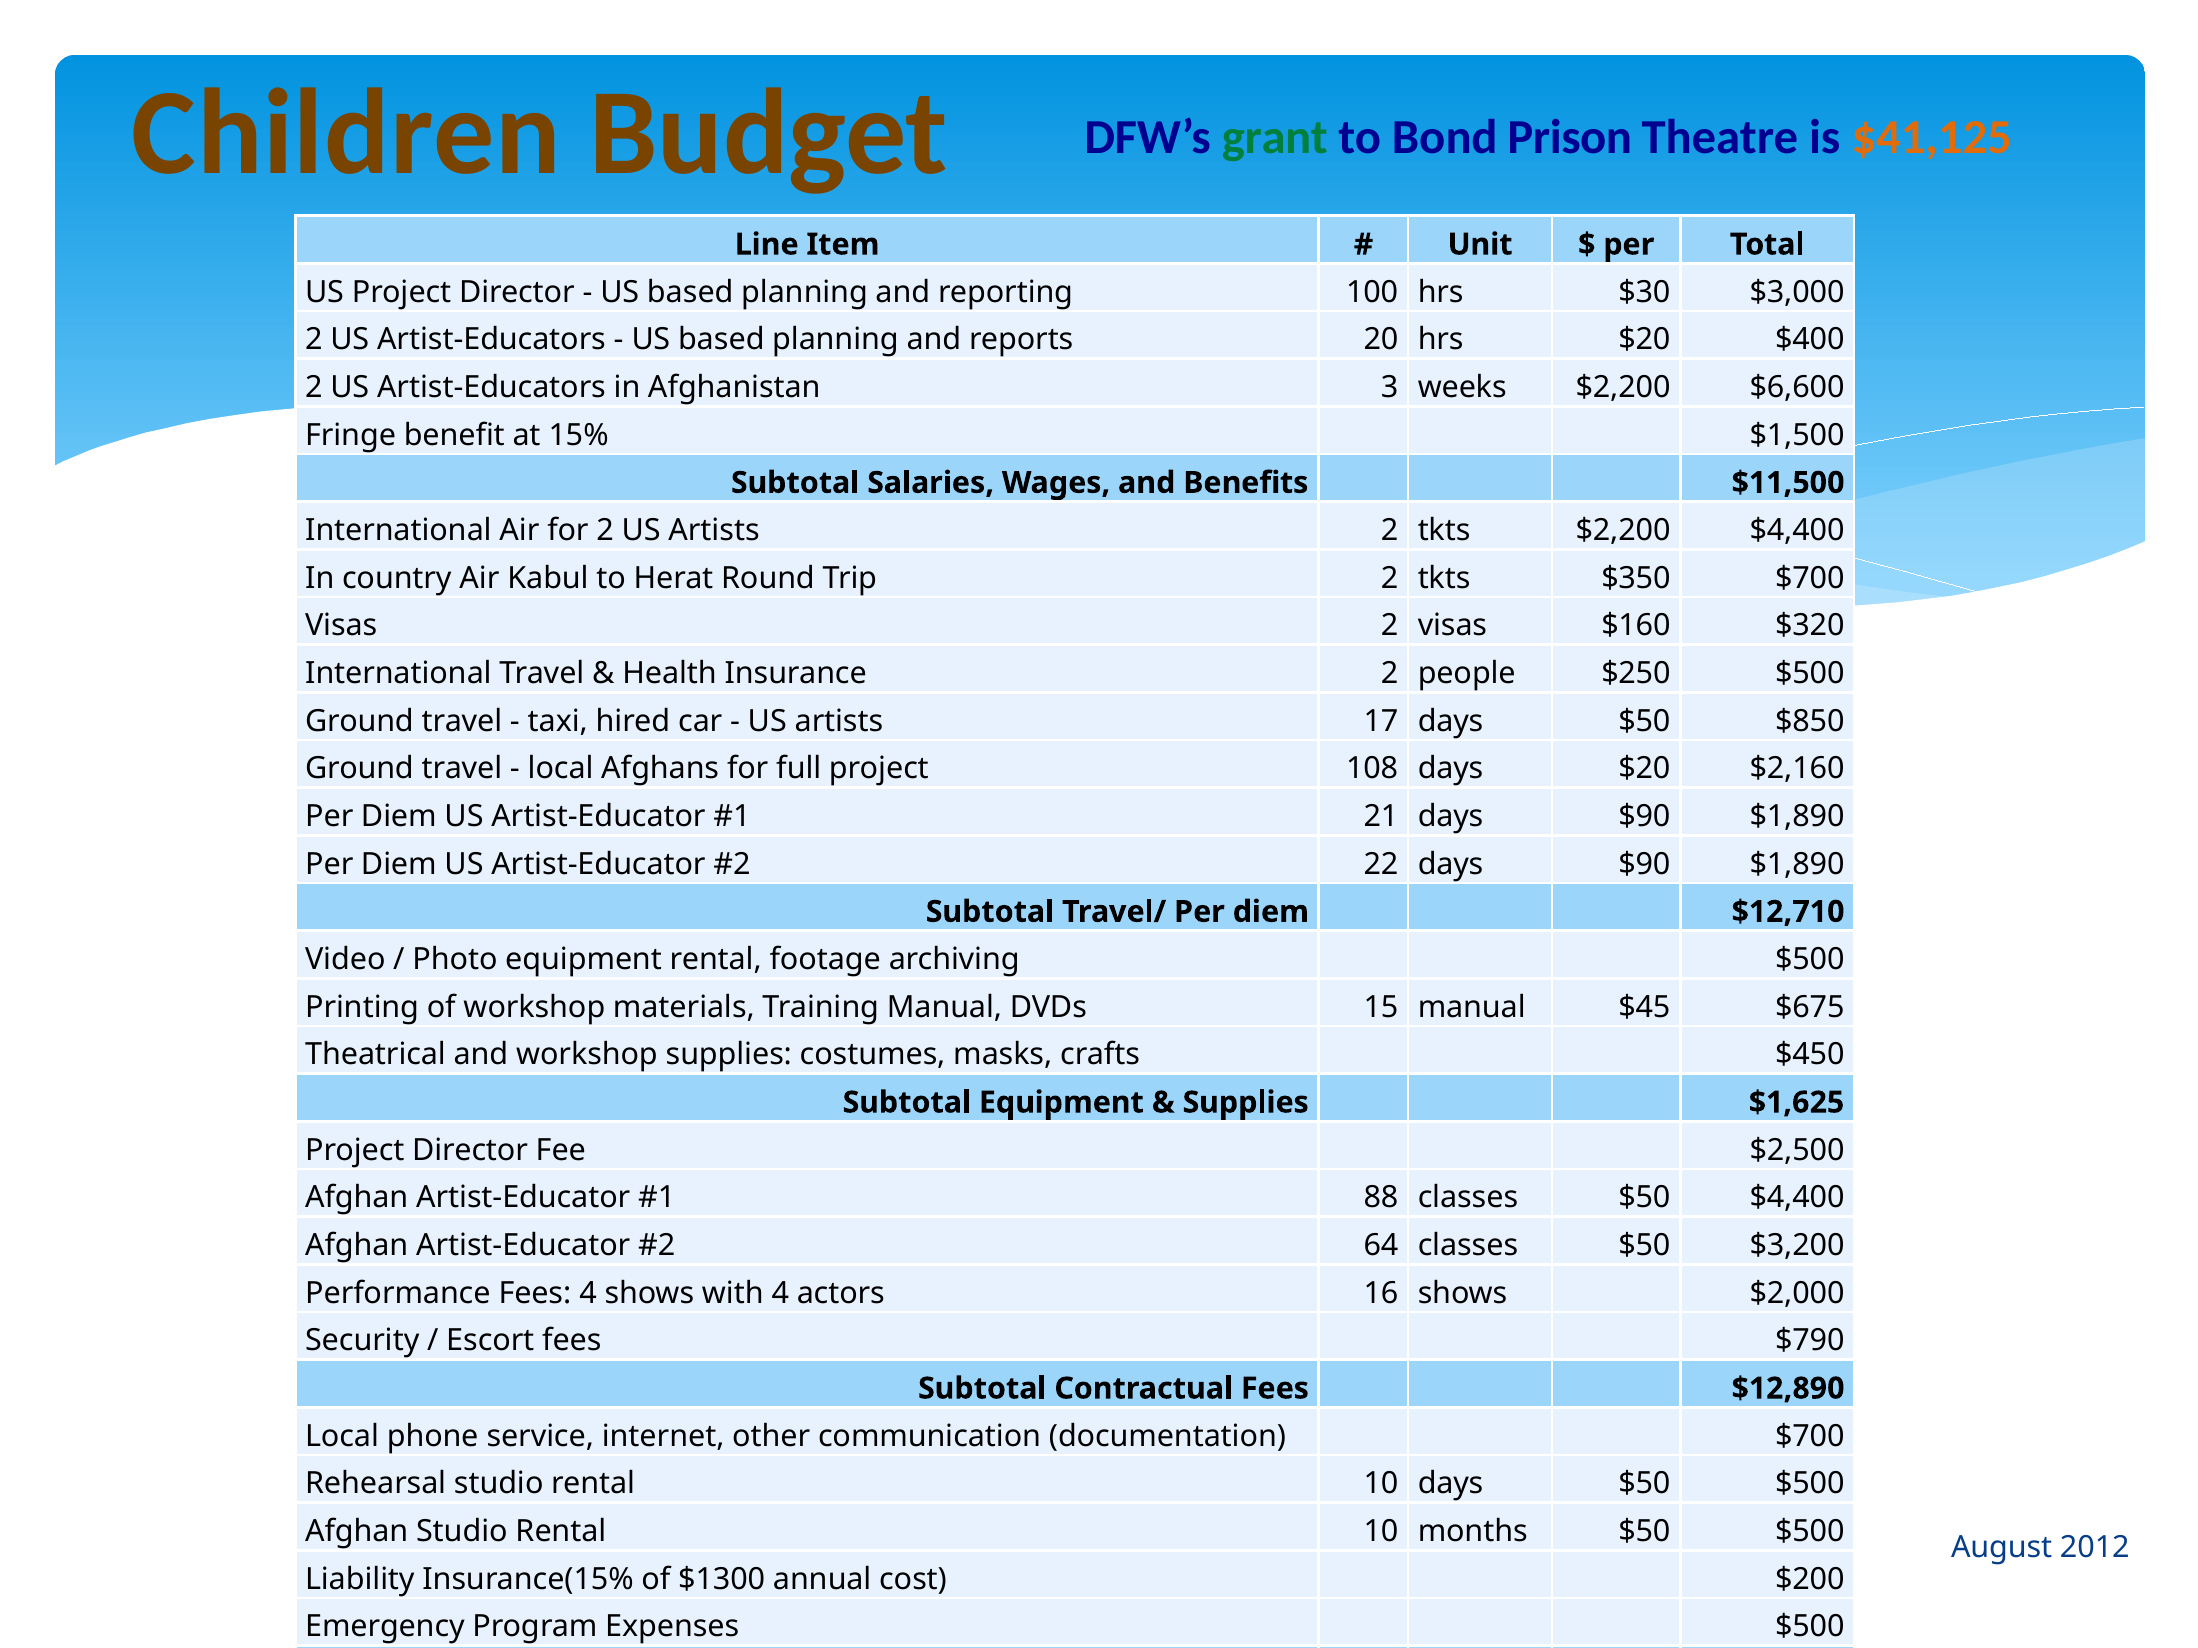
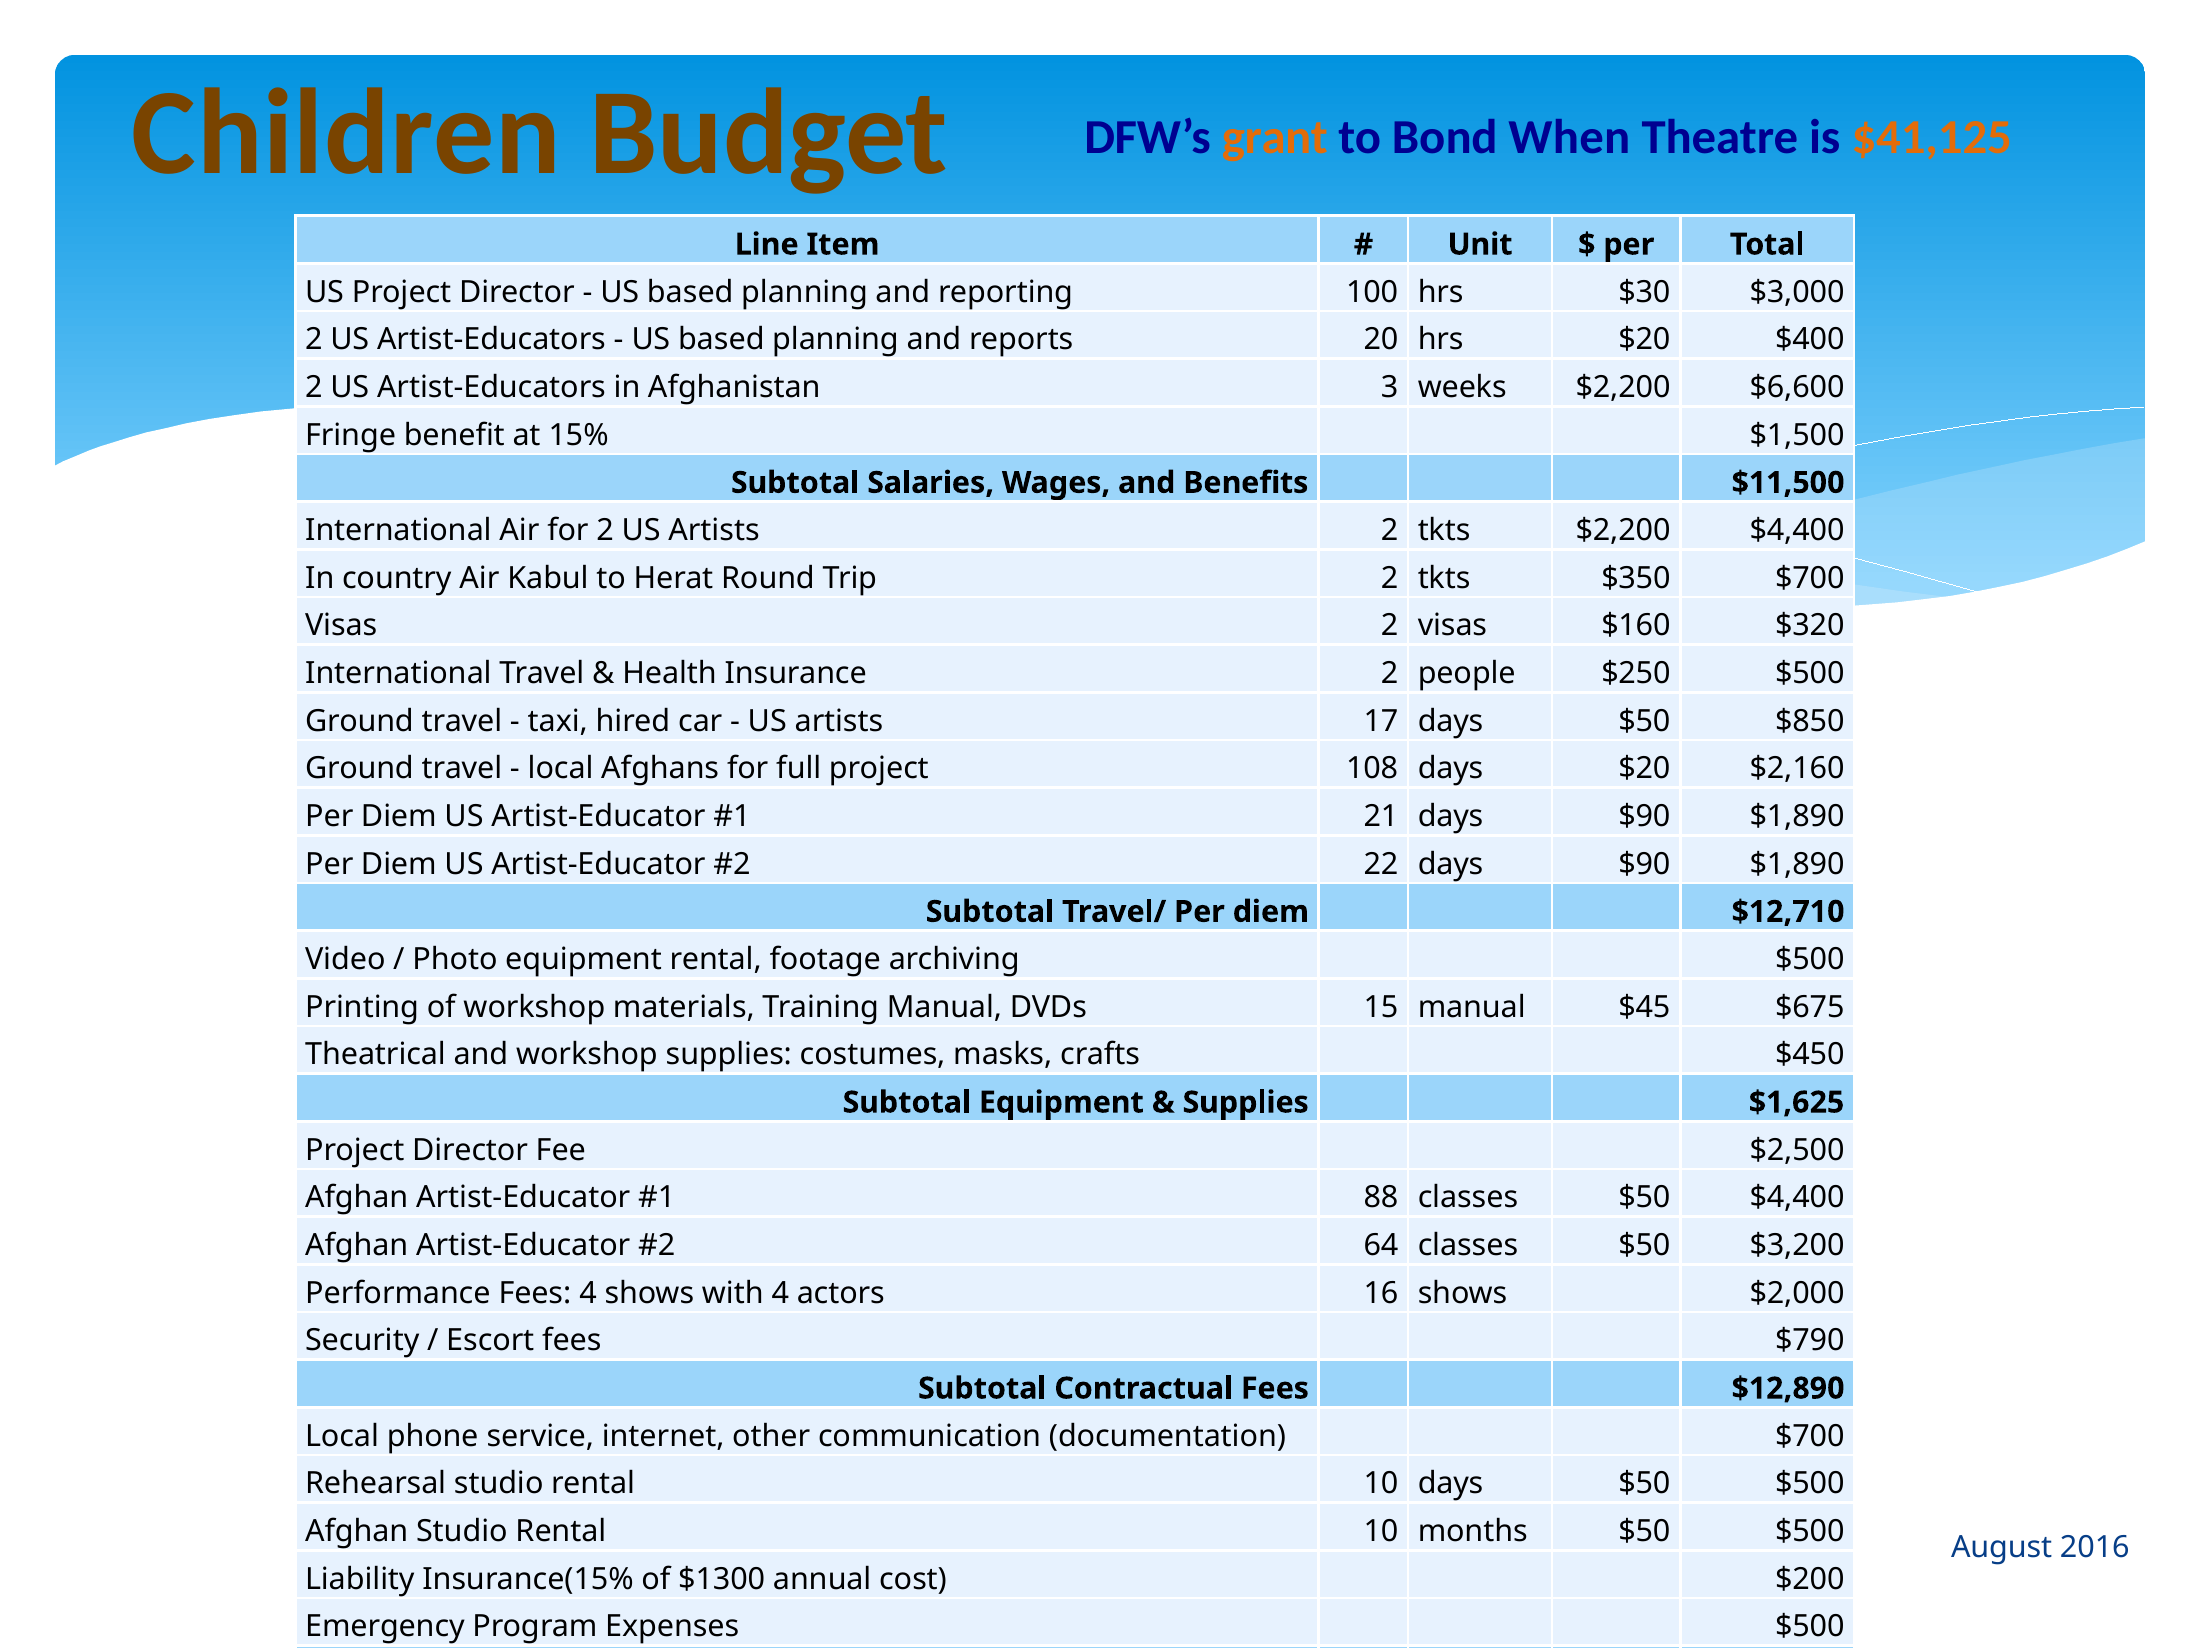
grant colour: green -> orange (1275, 137)
Prison: Prison -> When (1569, 137)
2012: 2012 -> 2016 (2095, 1548)
